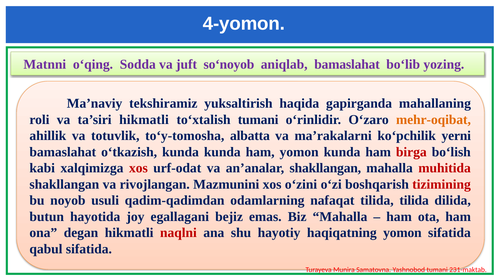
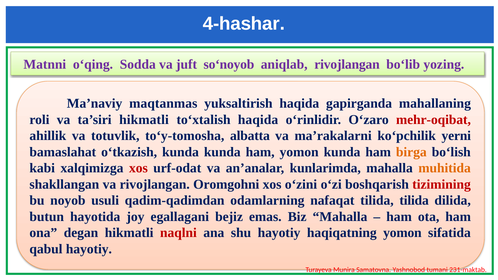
4-yomon: 4-yomon -> 4-hashar (244, 24)
aniqlab bamaslahat: bamaslahat -> rivojlangan (347, 65)
tekshiramiz: tekshiramiz -> maqtanmas (163, 104)
to‘xtalish tumani: tumani -> haqida (258, 120)
mehr-oqibat colour: orange -> red (433, 120)
birga colour: red -> orange (411, 152)
an’analar shakllangan: shakllangan -> kunlarimda (325, 168)
muhitida colour: red -> orange (445, 168)
Mazmunini: Mazmunini -> Oromgohni (226, 184)
qabul sifatida: sifatida -> hayotiy (89, 249)
